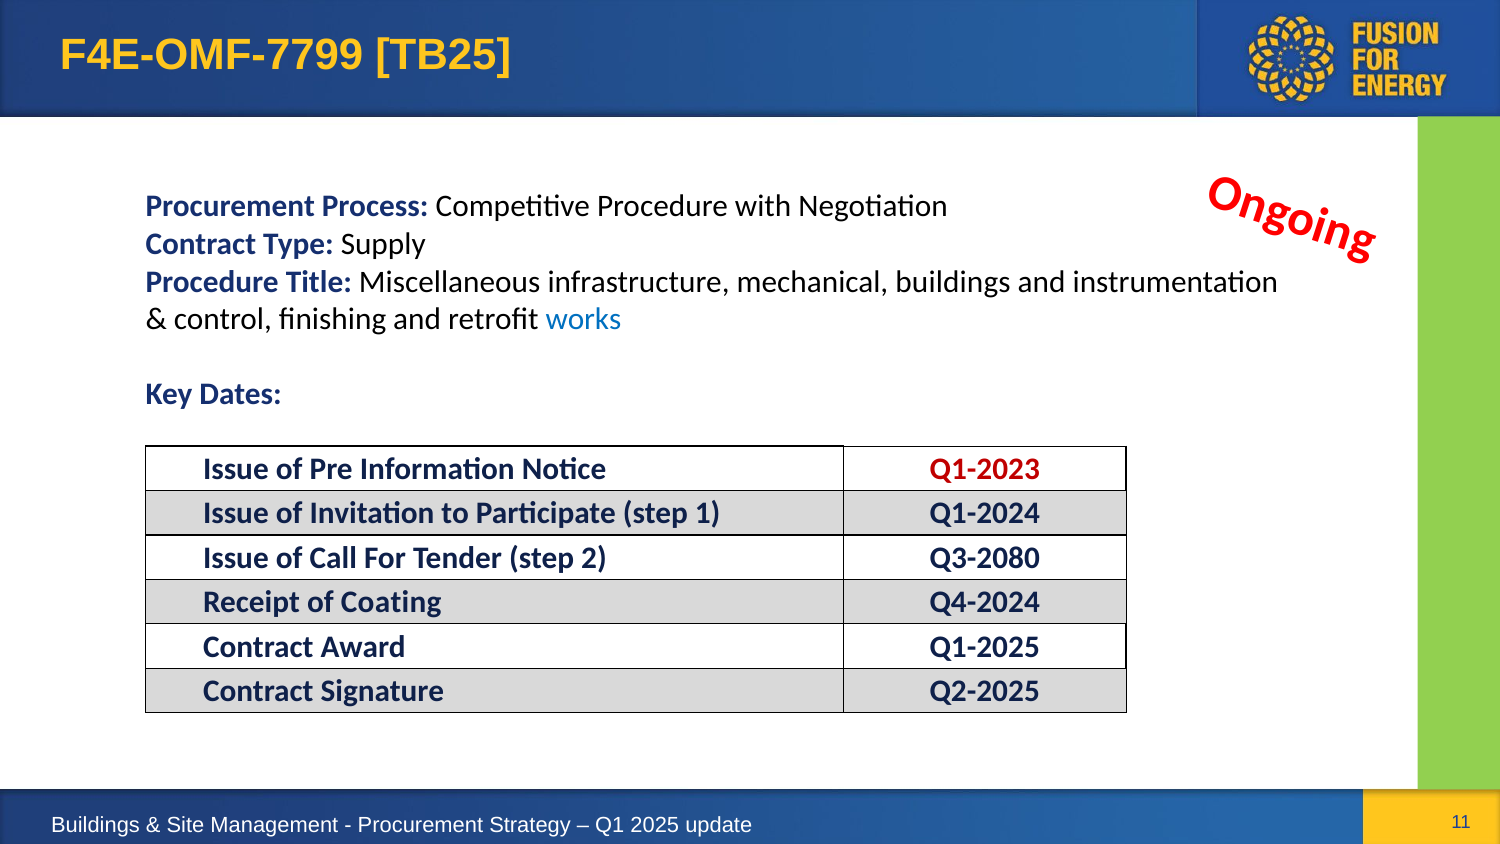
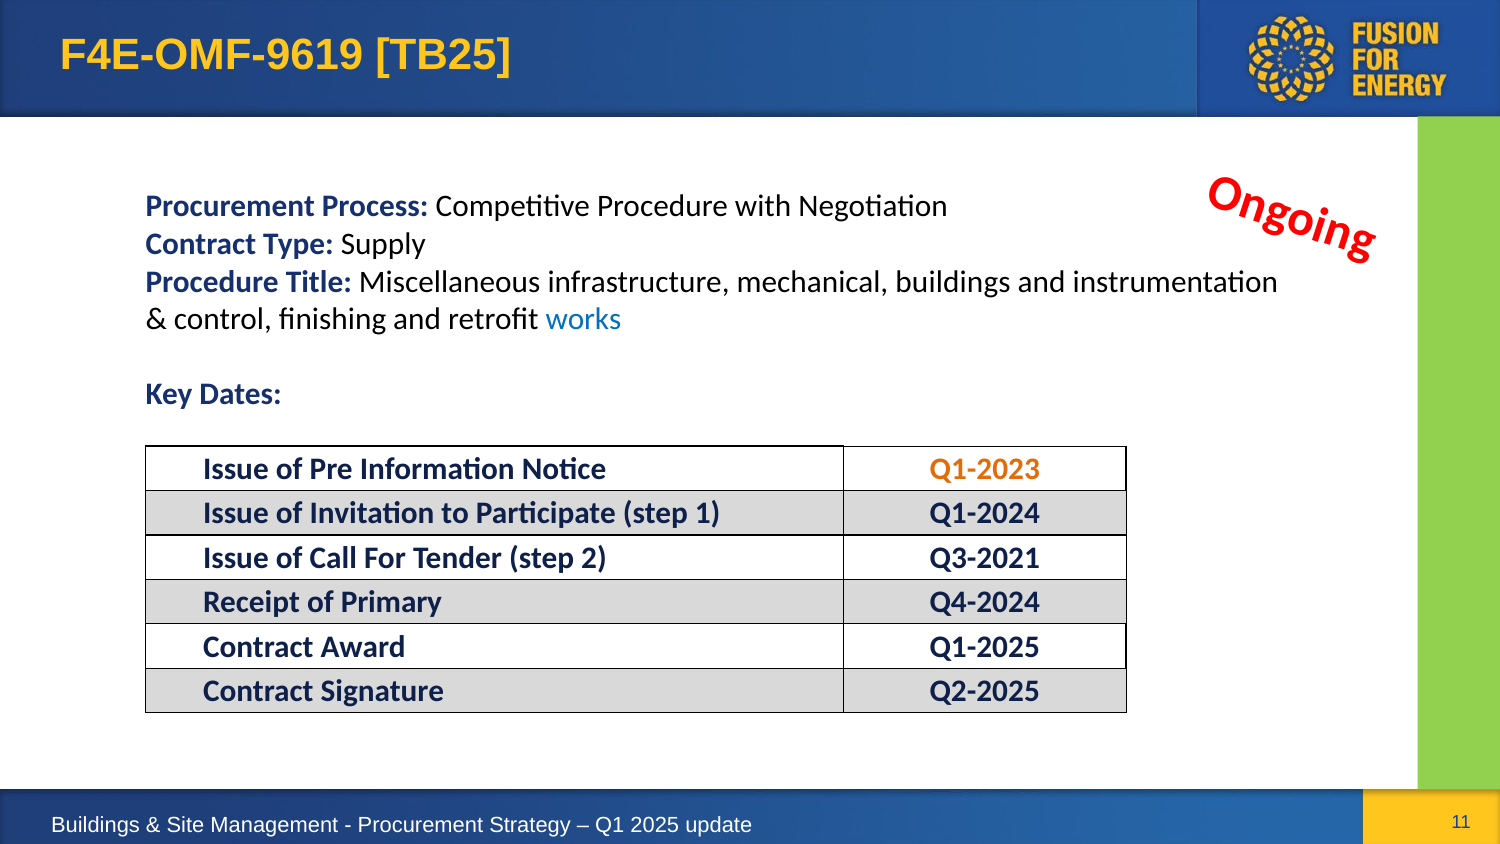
F4E-OMF-7799: F4E-OMF-7799 -> F4E-OMF-9619 (212, 55)
Q1-2023 colour: red -> orange (985, 469)
Q3-2080: Q3-2080 -> Q3-2021 (985, 558)
Coating: Coating -> Primary (391, 602)
